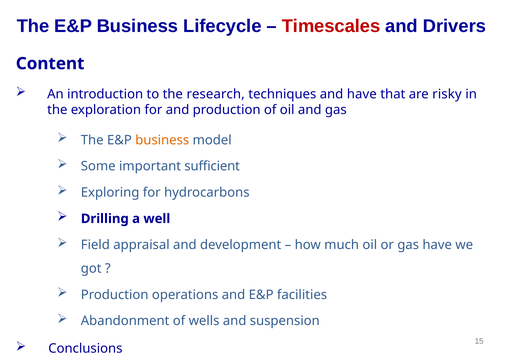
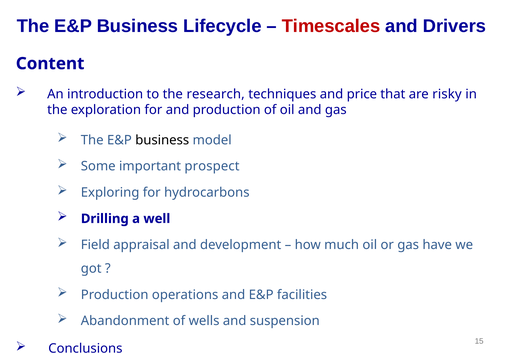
and have: have -> price (362, 94)
business colour: orange -> black (162, 140)
sufficient: sufficient -> prospect (212, 166)
